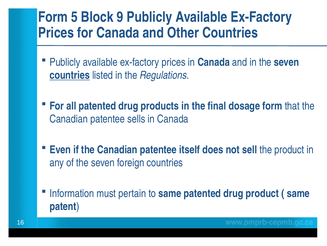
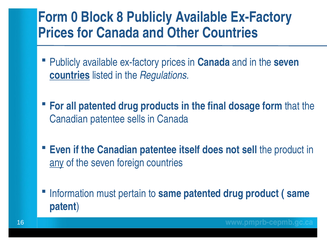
5: 5 -> 0 (74, 17)
9: 9 -> 8 (120, 17)
any underline: none -> present (57, 162)
